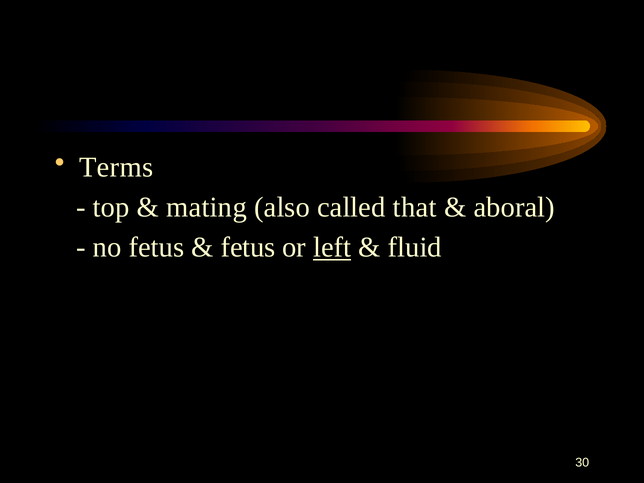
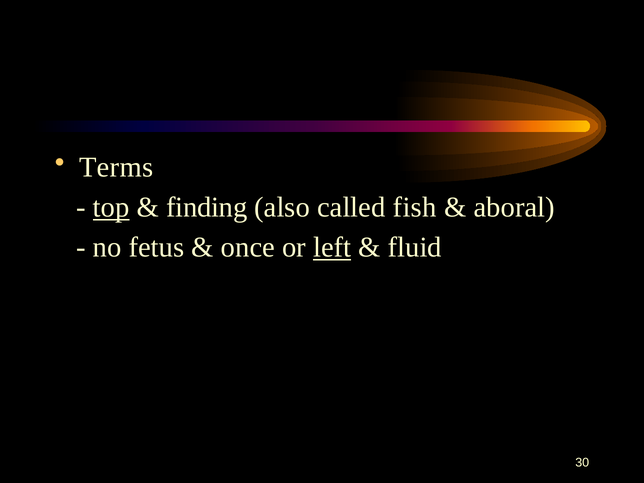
top underline: none -> present (111, 207)
mating: mating -> finding (207, 207)
that: that -> fish (415, 207)
fetus: fetus -> once (248, 247)
